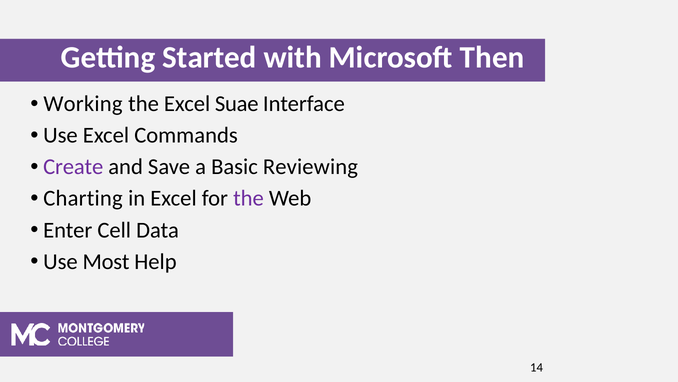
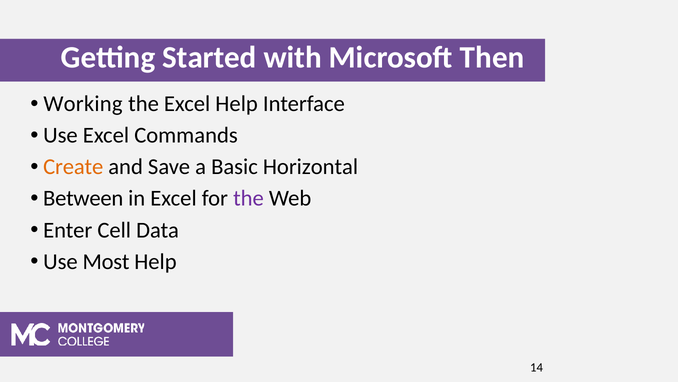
Excel Suae: Suae -> Help (237, 104)
Create colour: purple -> orange (73, 167)
Reviewing: Reviewing -> Horizontal (311, 167)
Charting: Charting -> Between (83, 198)
